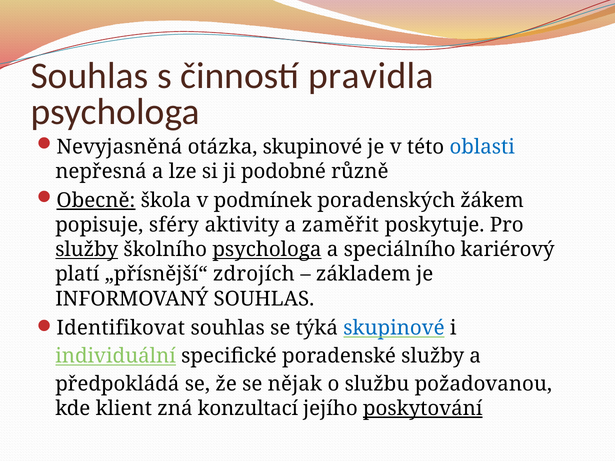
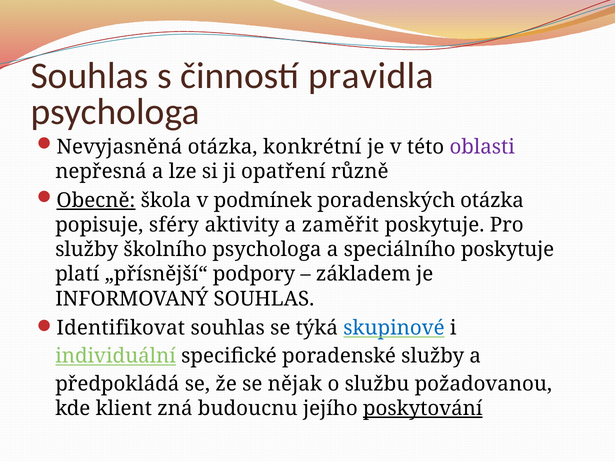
otázka skupinové: skupinové -> konkrétní (312, 147)
oblasti colour: blue -> purple (482, 147)
podobné: podobné -> opatření (283, 172)
poradenských žákem: žákem -> otázka (492, 201)
služby underline: present -> none (87, 250)
psychologa underline: present -> none (267, 250)
speciálního kariérový: kariérový -> poskytuje (508, 250)
zdrojích: zdrojích -> podpory (254, 274)
konzultací: konzultací -> budoucnu (248, 409)
